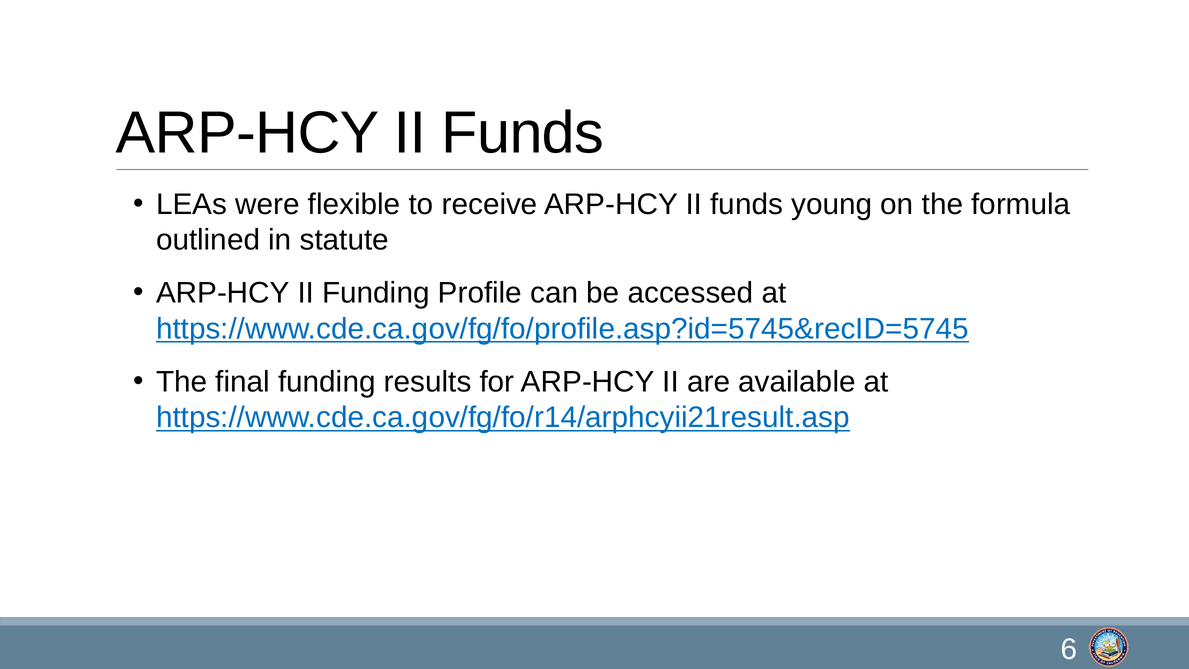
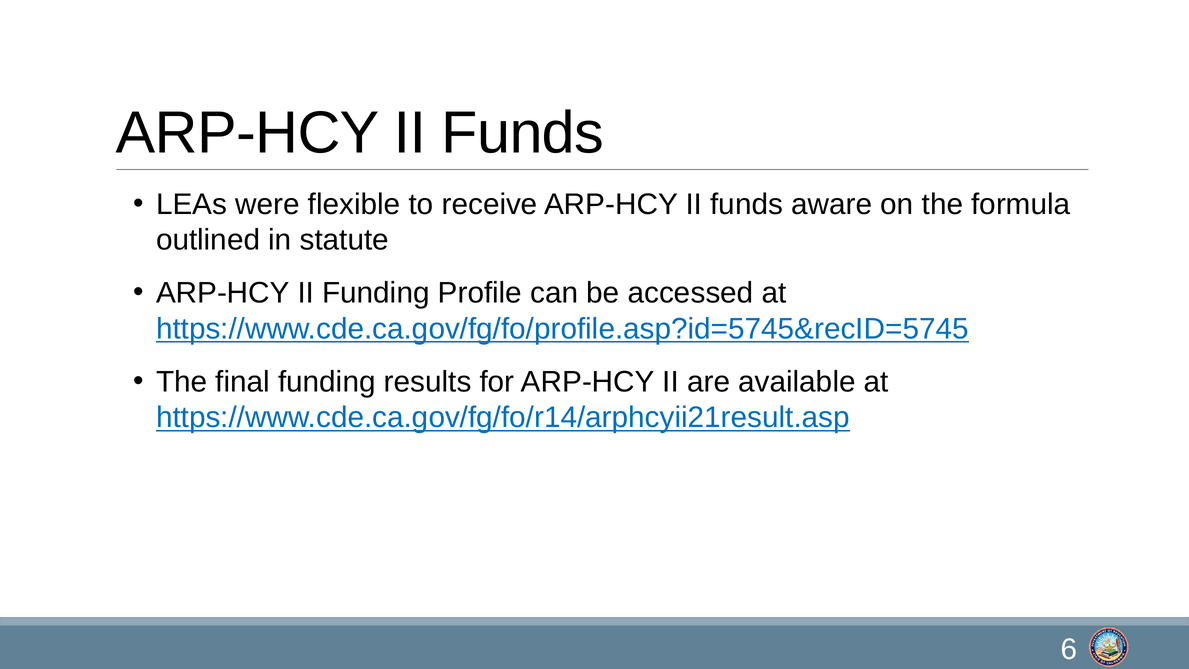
young: young -> aware (832, 204)
